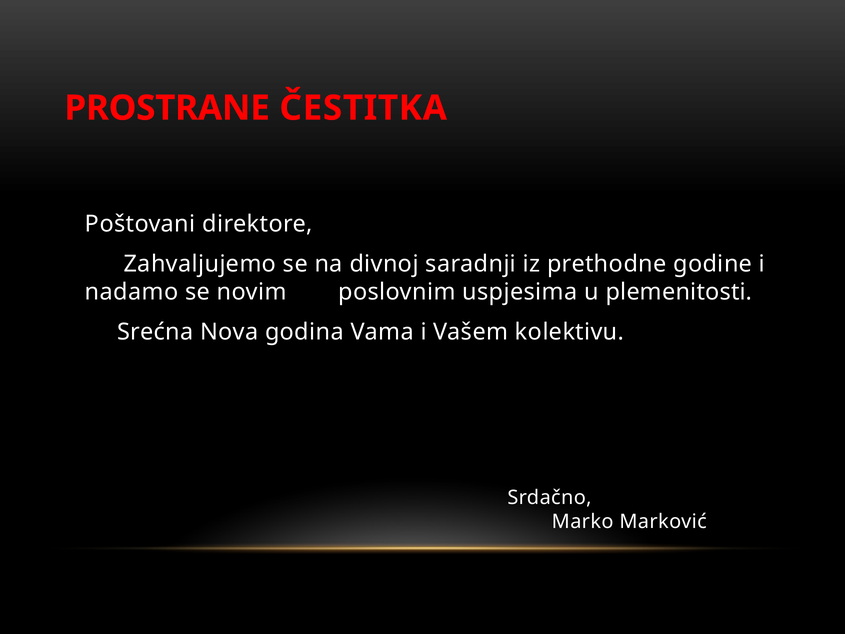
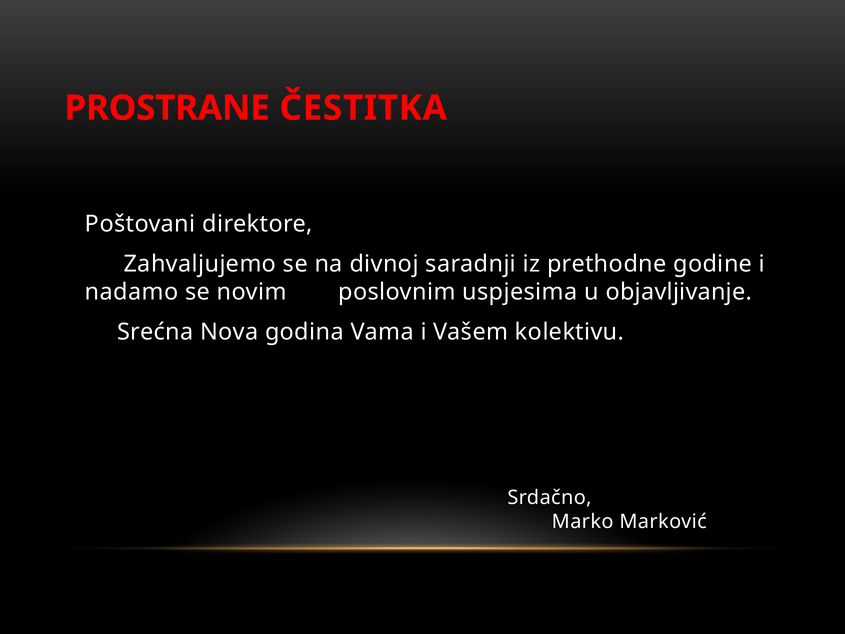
plemenitosti: plemenitosti -> objavljivanje (679, 292)
